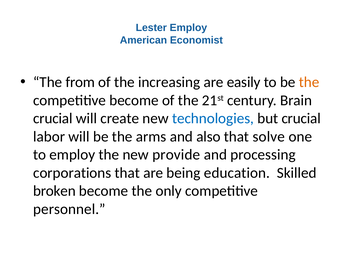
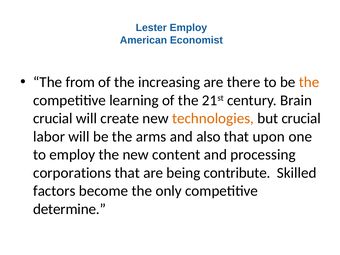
easily: easily -> there (244, 82)
competitive become: become -> learning (134, 100)
technologies colour: blue -> orange (213, 118)
solve: solve -> upon (269, 137)
provide: provide -> content (176, 155)
education: education -> contribute (237, 173)
broken: broken -> factors (54, 191)
personnel: personnel -> determine (69, 209)
